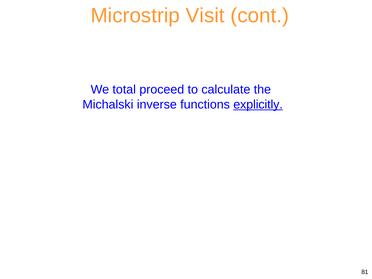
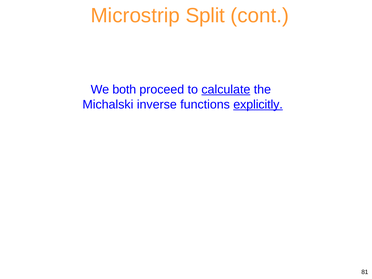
Visit: Visit -> Split (205, 16)
total: total -> both (124, 90)
calculate underline: none -> present (226, 90)
